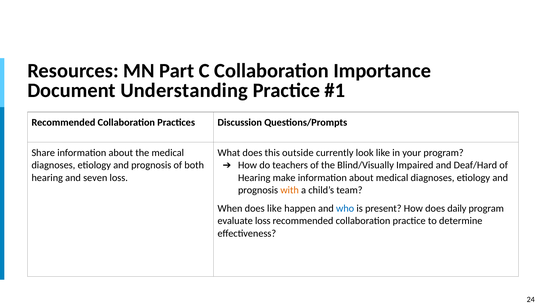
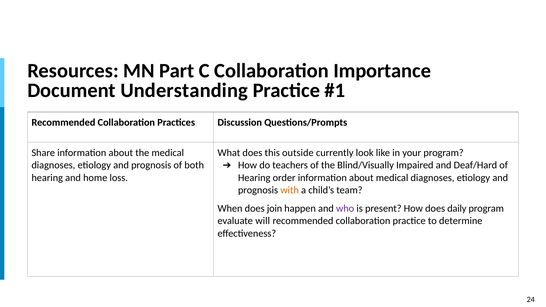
seven: seven -> home (95, 178)
make: make -> order (284, 178)
does like: like -> join (275, 208)
who colour: blue -> purple (345, 208)
evaluate loss: loss -> will (263, 221)
